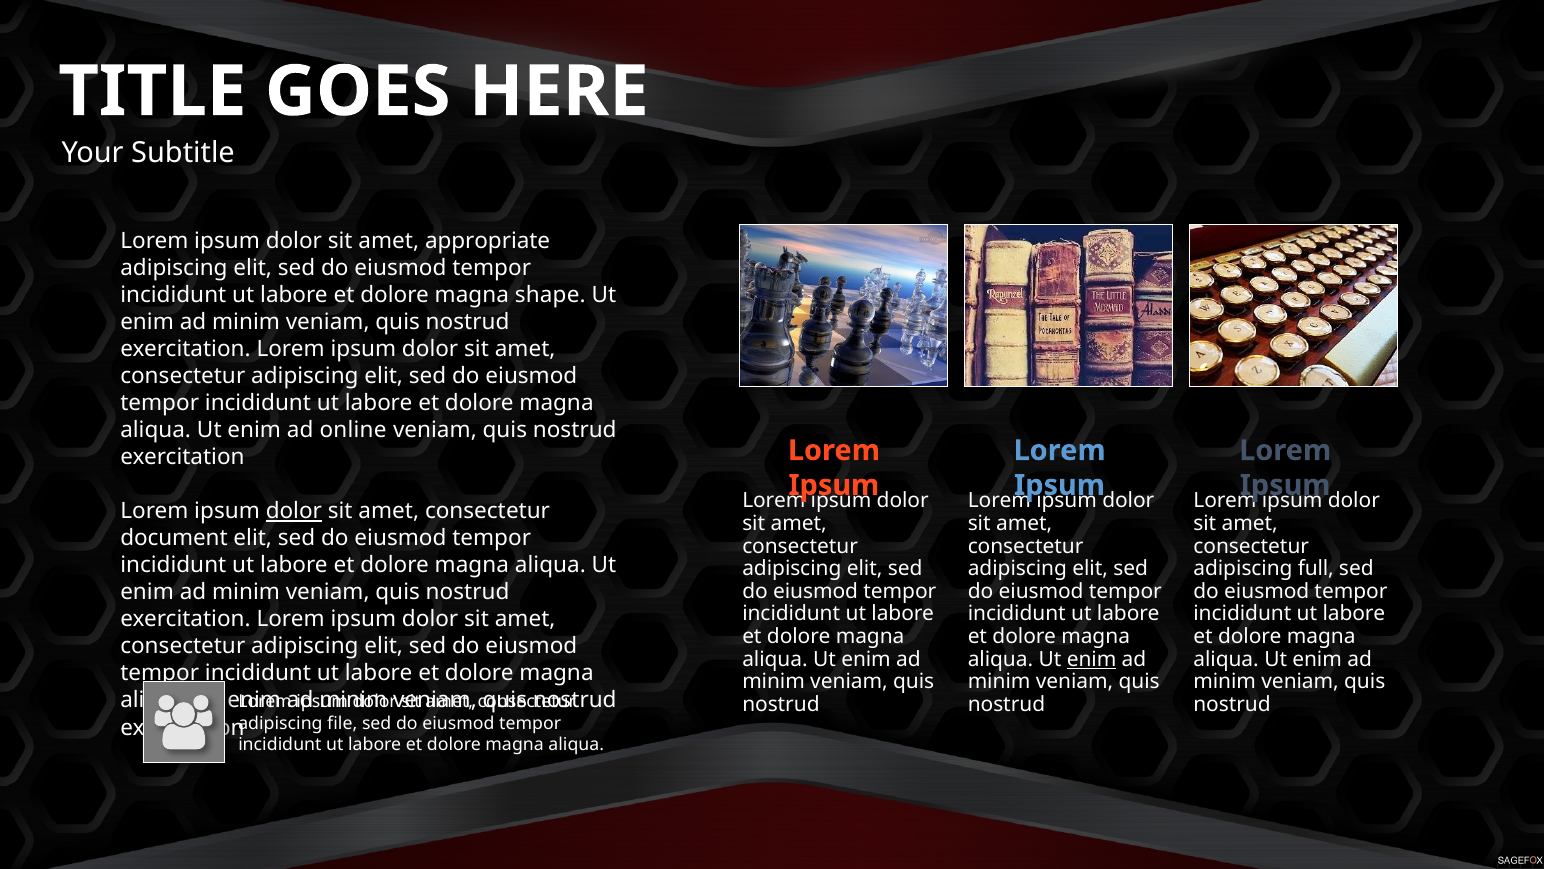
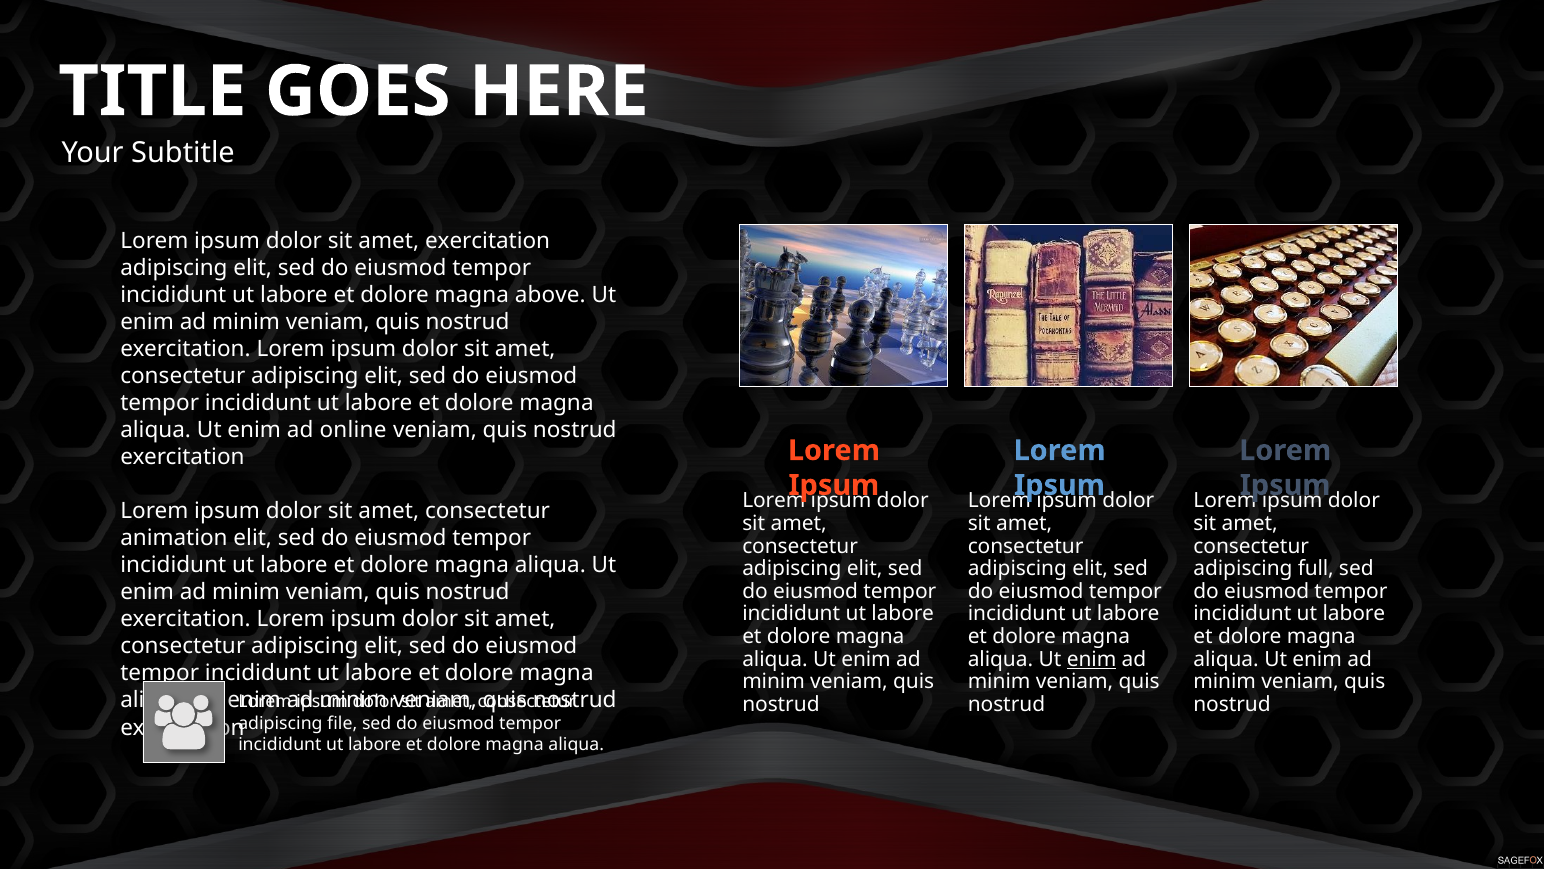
amet appropriate: appropriate -> exercitation (488, 241)
shape: shape -> above (550, 295)
dolor underline: present -> none (294, 511)
document: document -> animation (174, 538)
